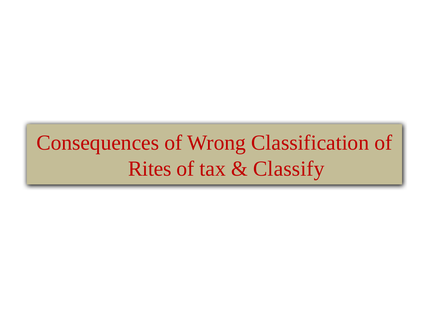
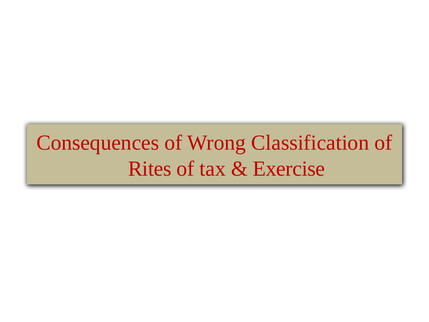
Classify: Classify -> Exercise (289, 169)
